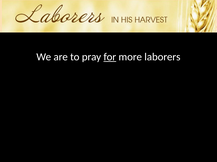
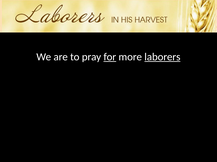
laborers underline: none -> present (162, 57)
